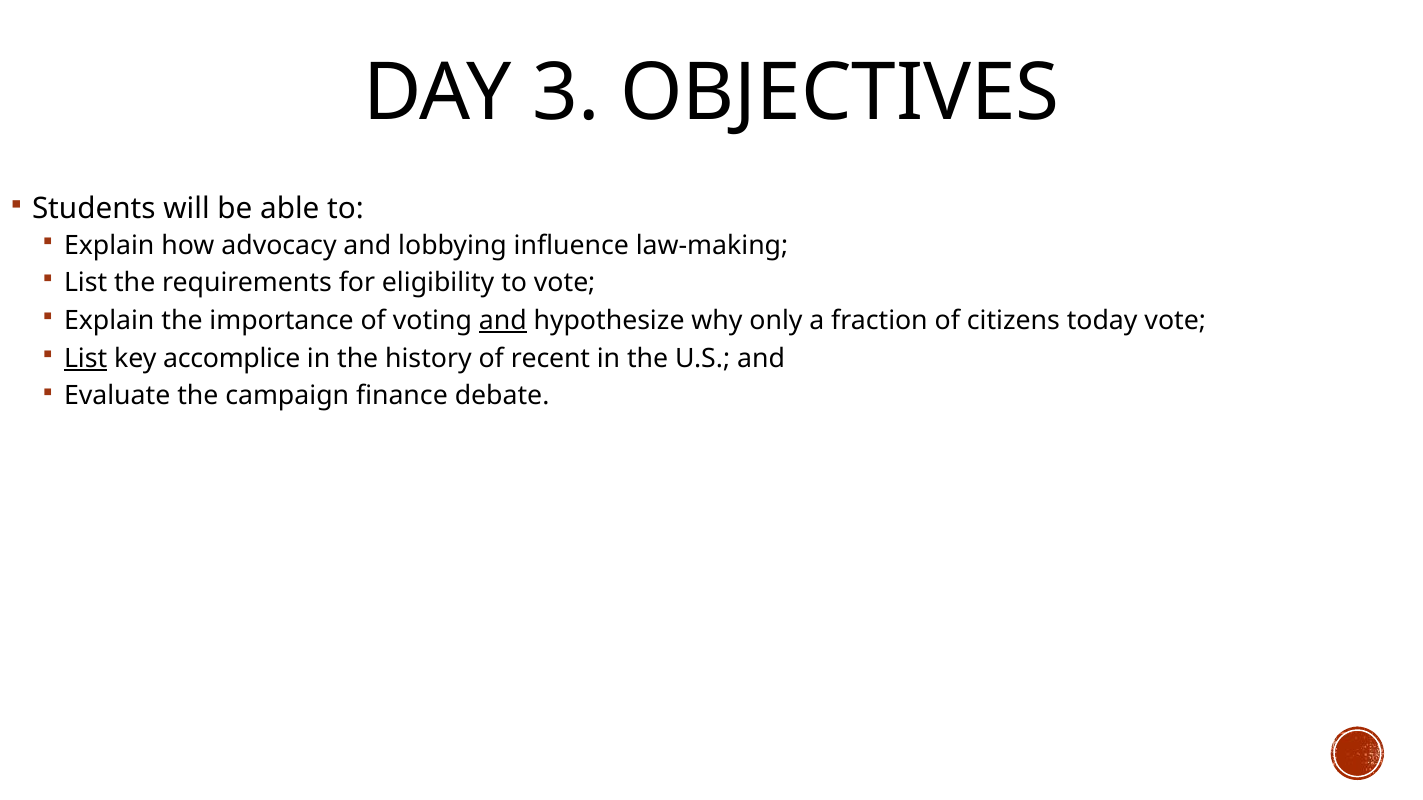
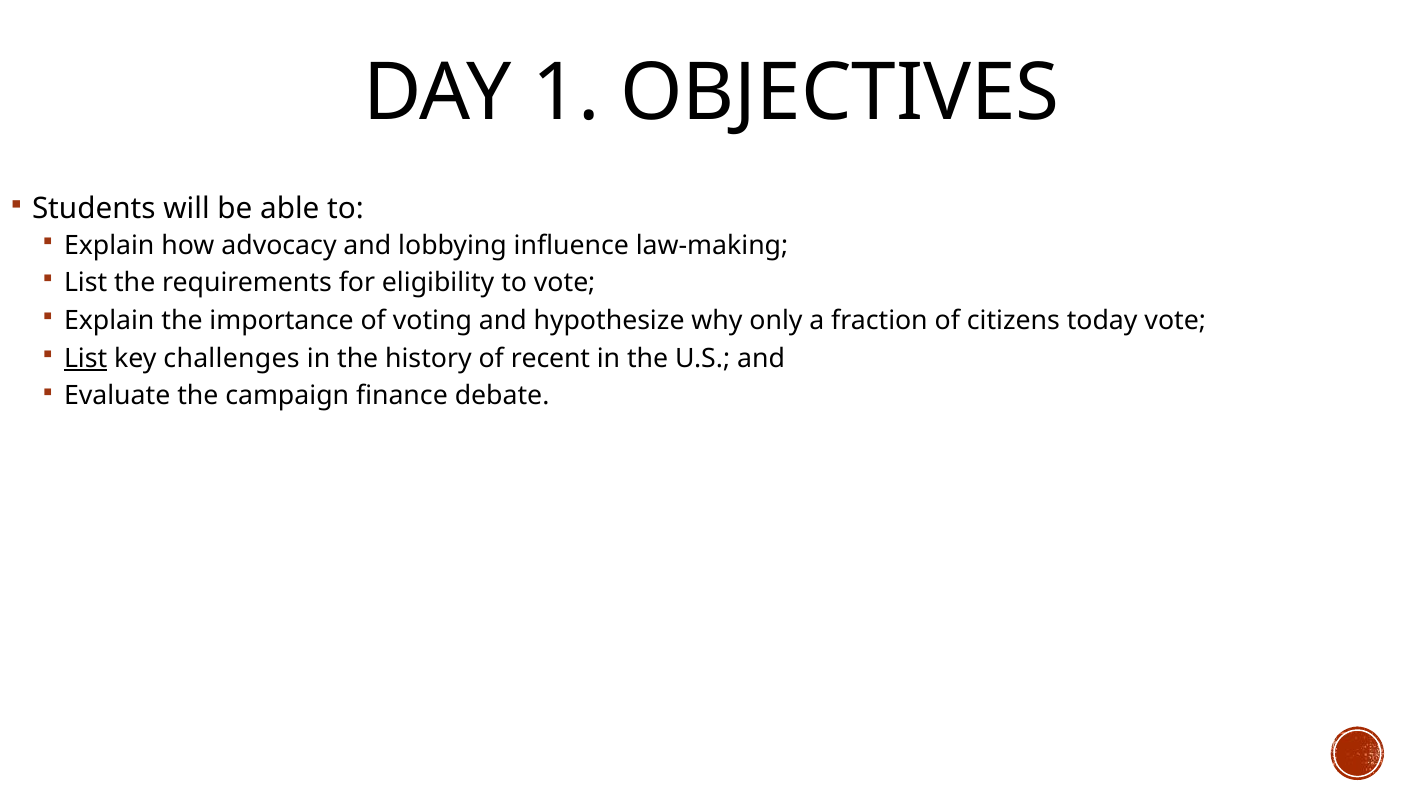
3: 3 -> 1 (566, 93)
and underline: present -> none (503, 321)
accomplice: accomplice -> challenges (232, 359)
